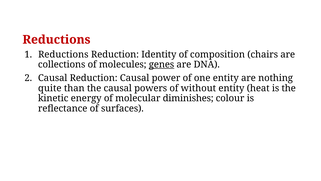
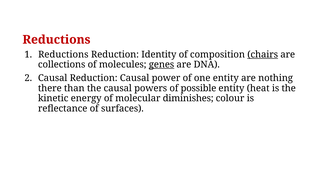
chairs underline: none -> present (263, 54)
quite: quite -> there (50, 88)
without: without -> possible (198, 88)
